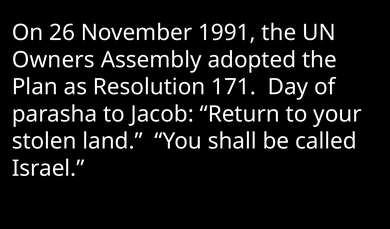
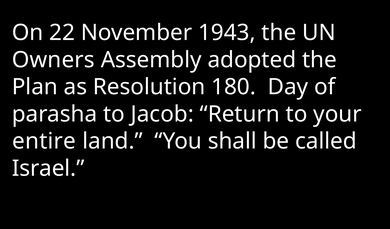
26: 26 -> 22 (62, 33)
1991: 1991 -> 1943 (227, 33)
171: 171 -> 180 (234, 87)
stolen: stolen -> entire (44, 141)
